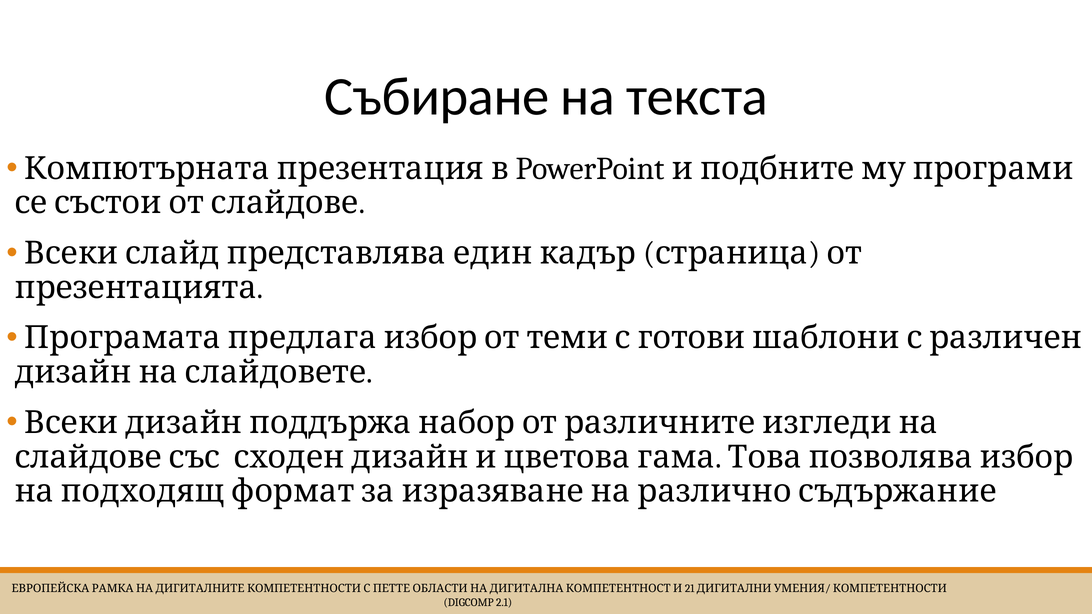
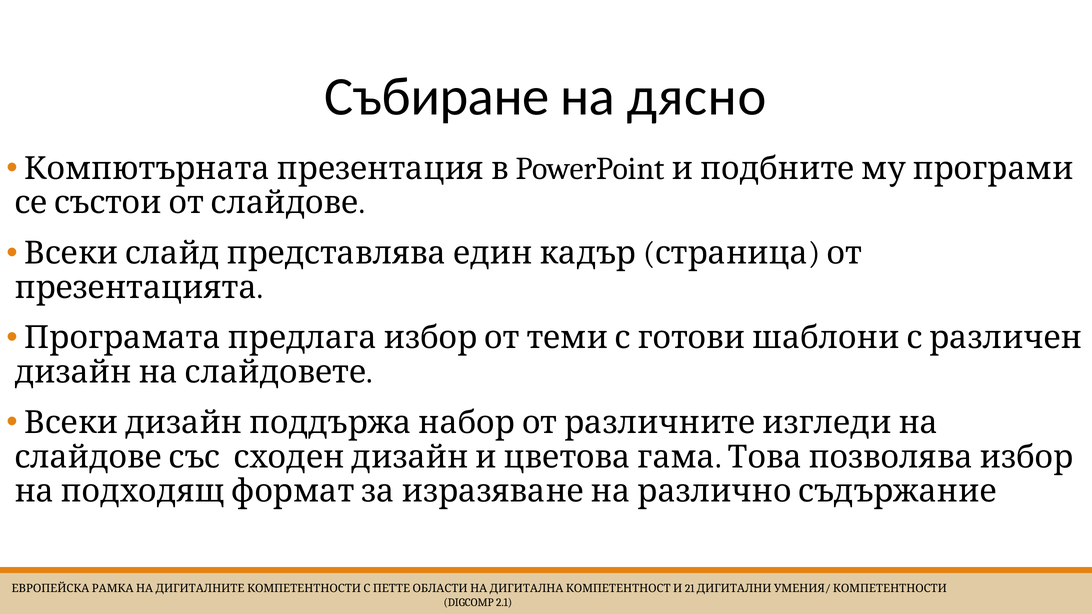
текста: текста -> дясно (697, 97)
